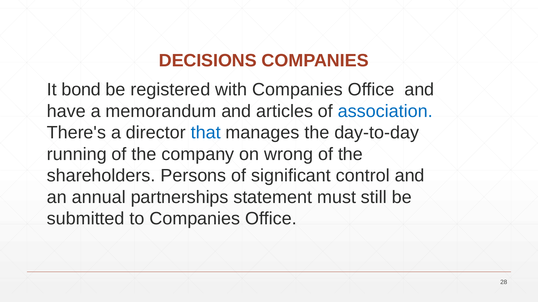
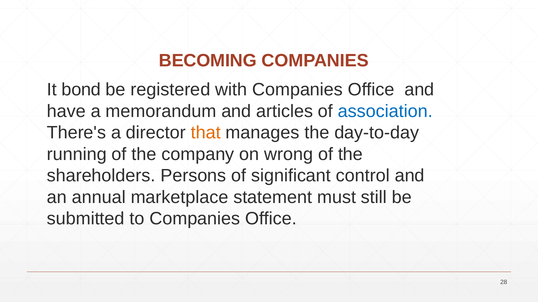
DECISIONS: DECISIONS -> BECOMING (208, 61)
that colour: blue -> orange (206, 133)
partnerships: partnerships -> marketplace (180, 198)
